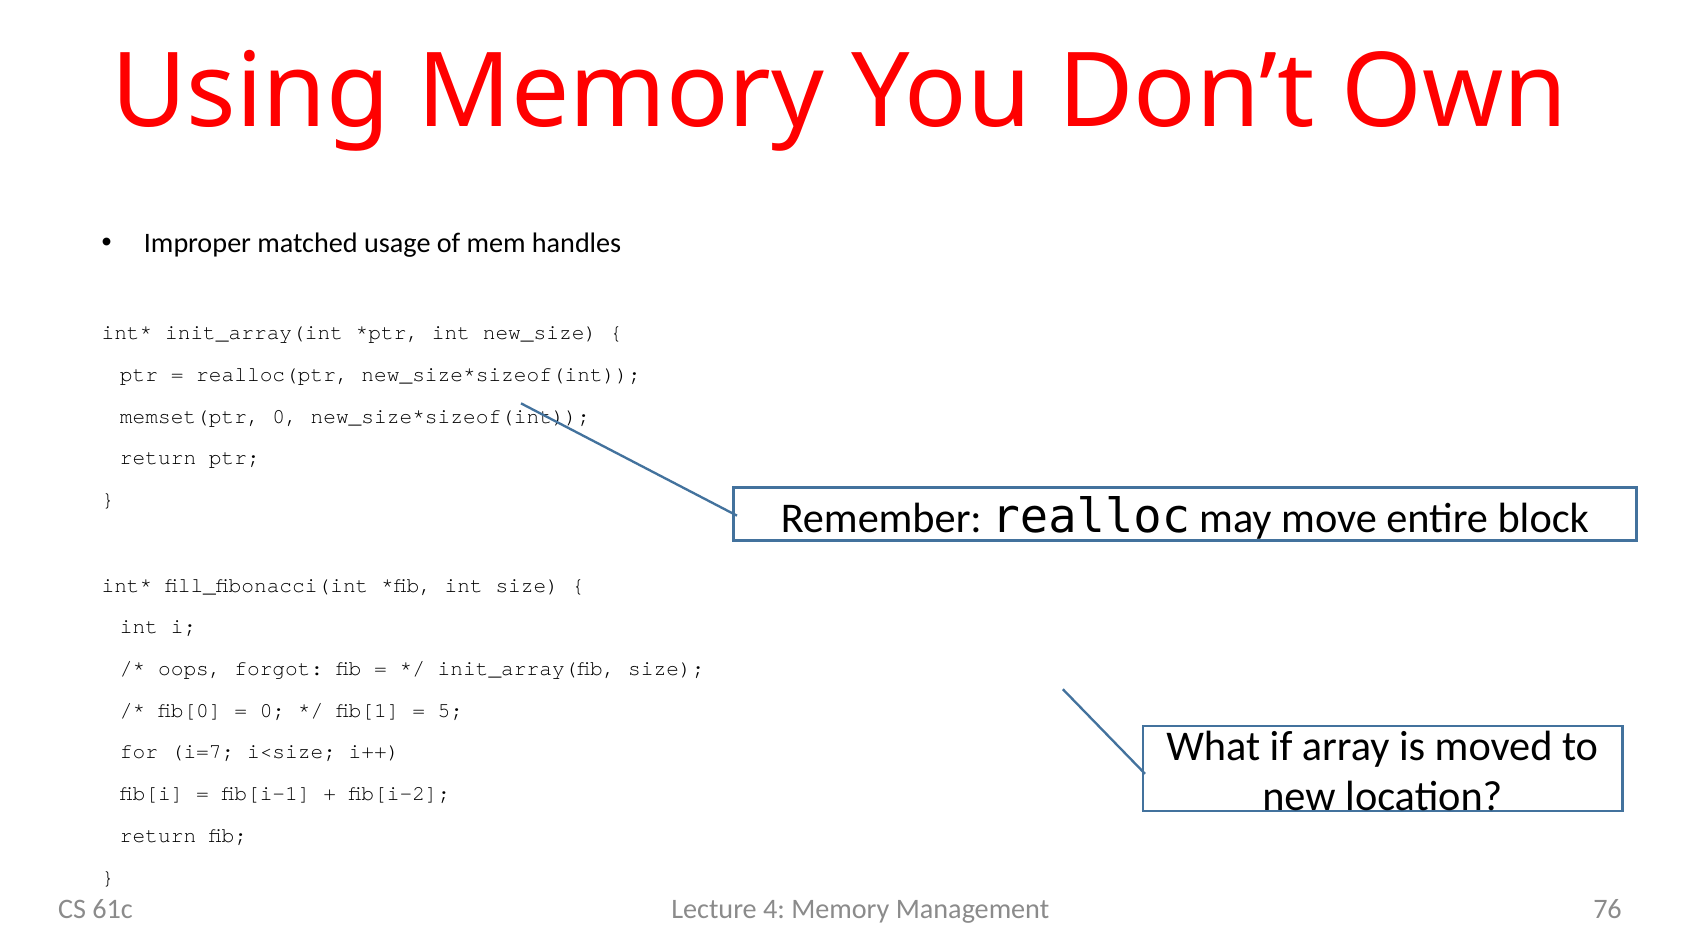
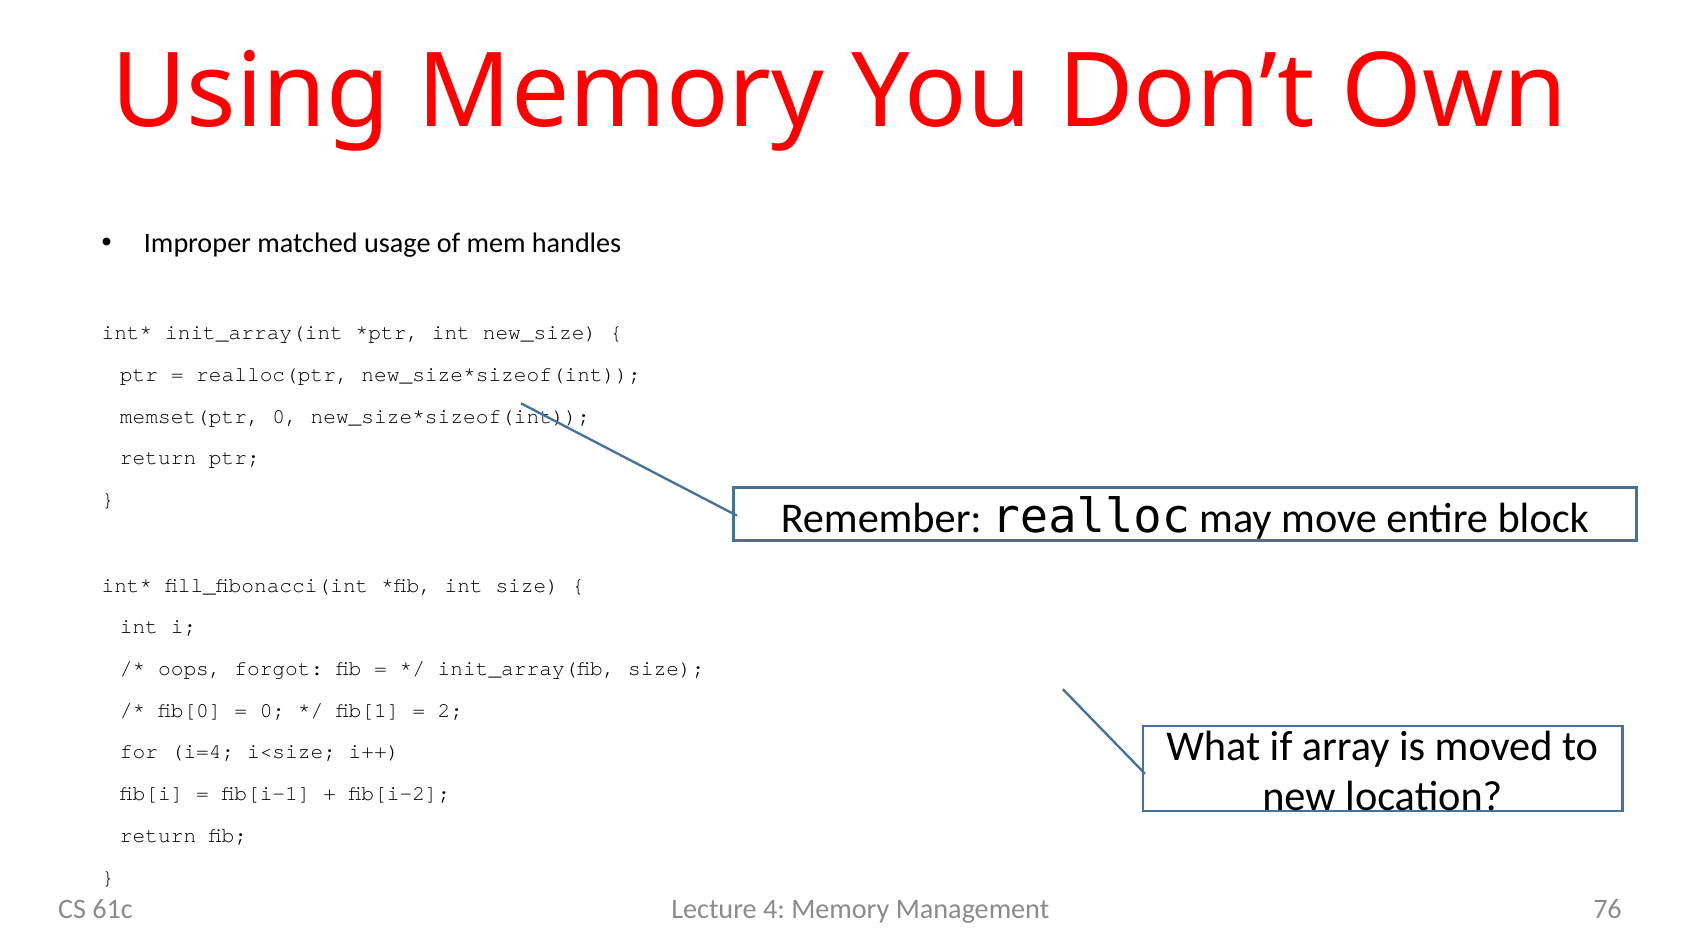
5: 5 -> 2 (450, 711)
i=7: i=7 -> i=4 (203, 752)
